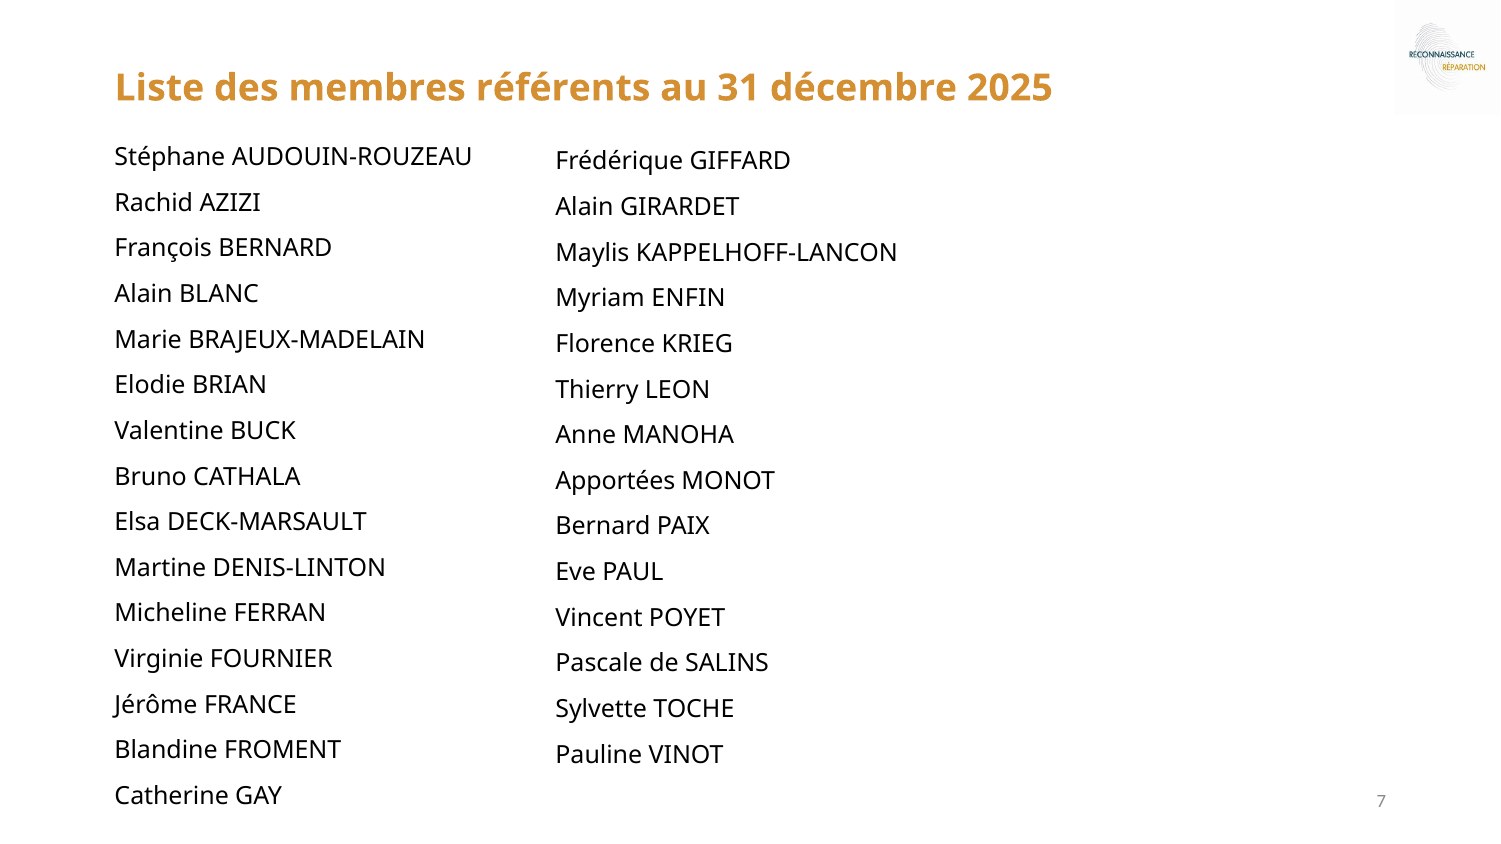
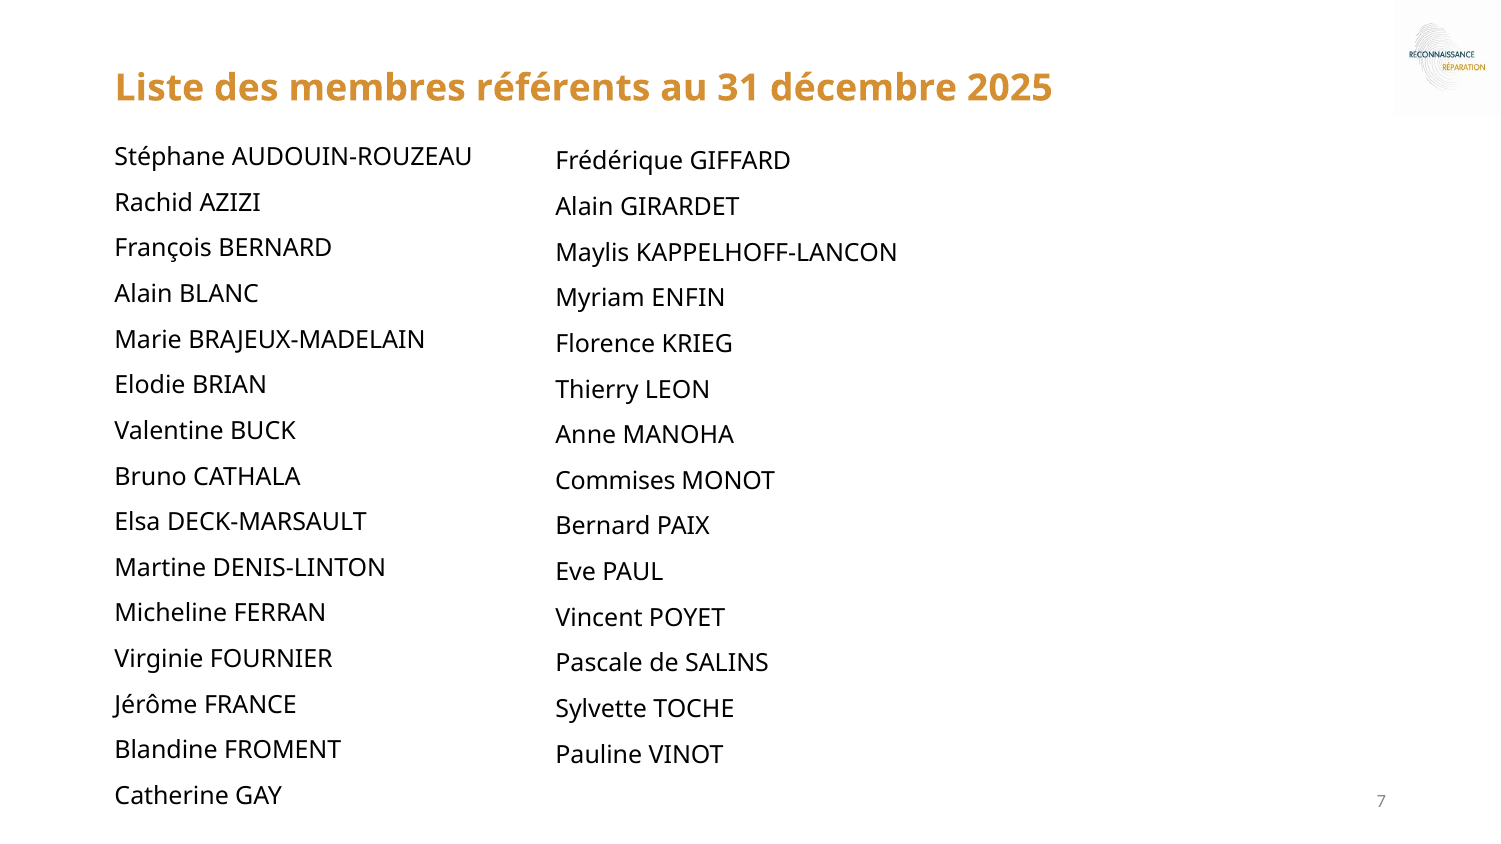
Apportées: Apportées -> Commises (615, 481)
